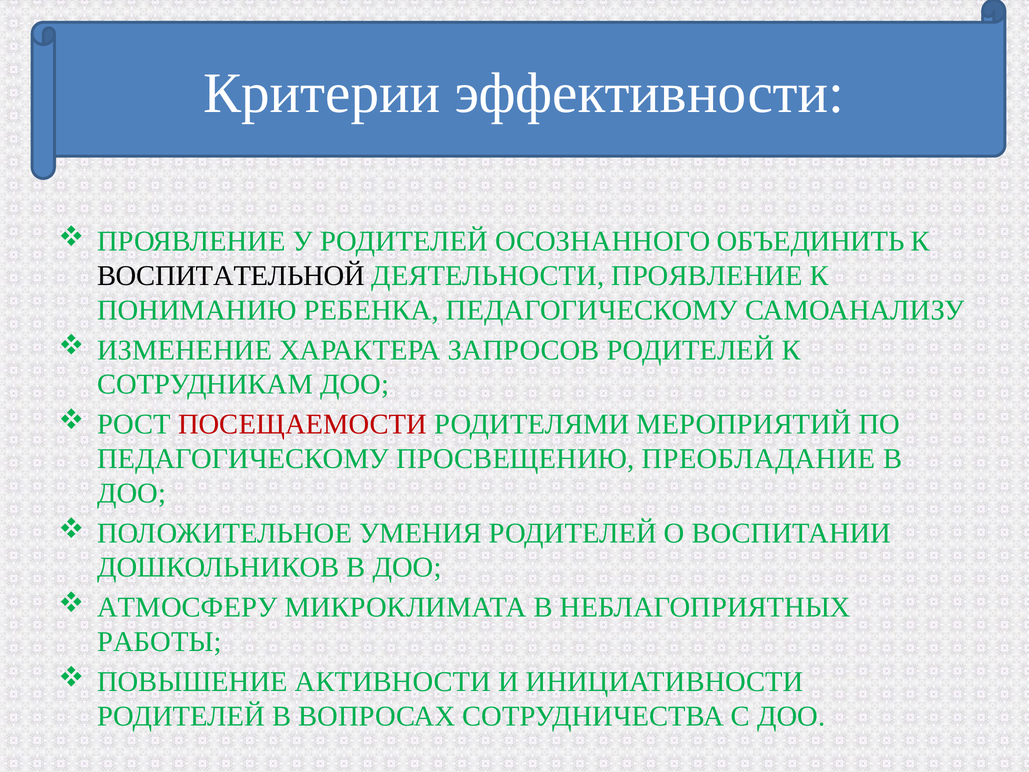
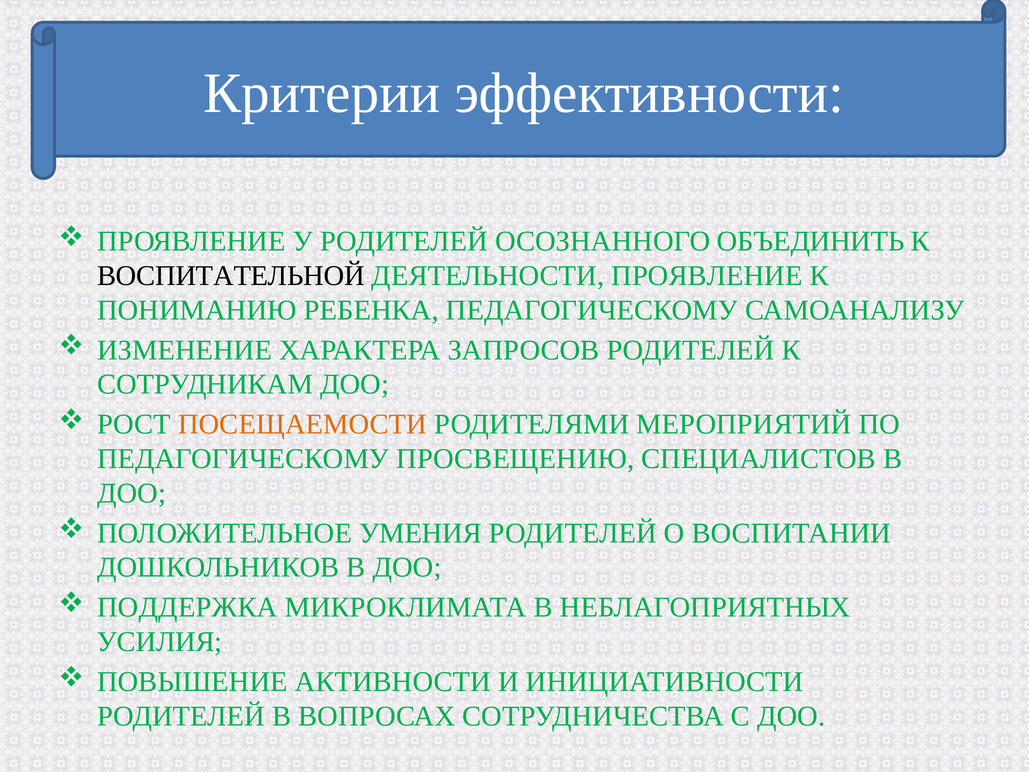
ПОСЕЩАЕМОСТИ colour: red -> orange (302, 424)
ПРЕОБЛАДАНИЕ: ПРЕОБЛАДАНИЕ -> СПЕЦИАЛИСТОВ (759, 459)
АТМОСФЕРУ: АТМОСФЕРУ -> ПОДДЕРЖКА (187, 607)
РАБОТЫ: РАБОТЫ -> УСИЛИЯ (160, 642)
